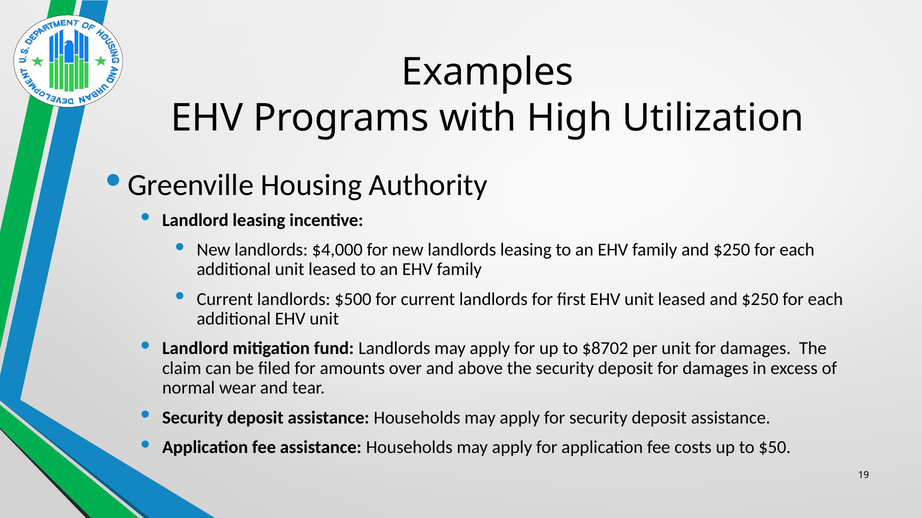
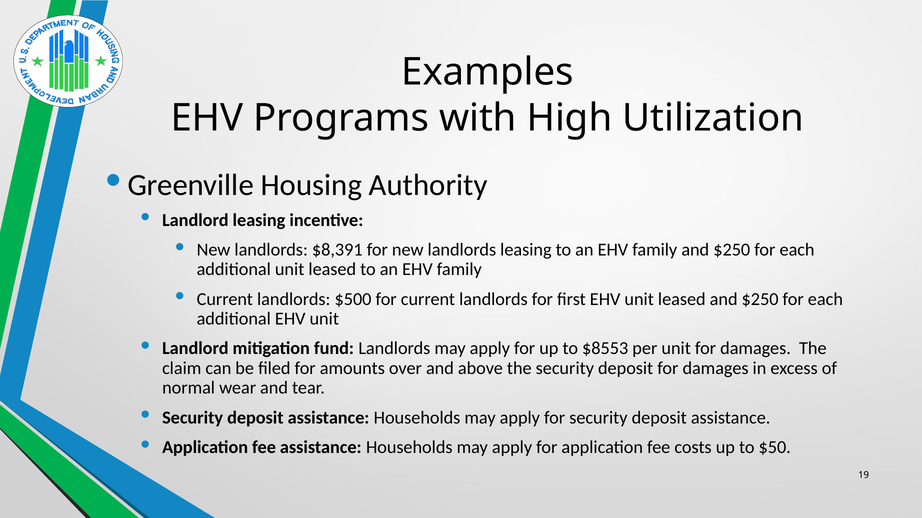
$4,000: $4,000 -> $8,391 (337, 250)
$8702: $8702 -> $8553 (605, 349)
